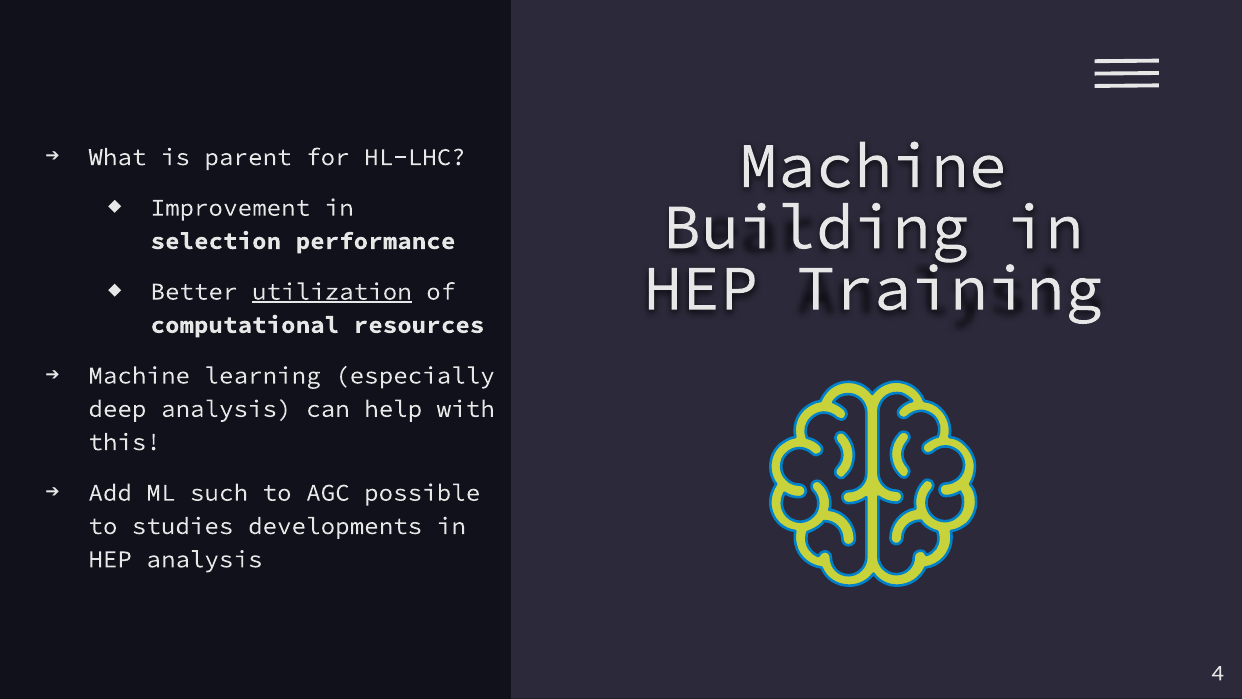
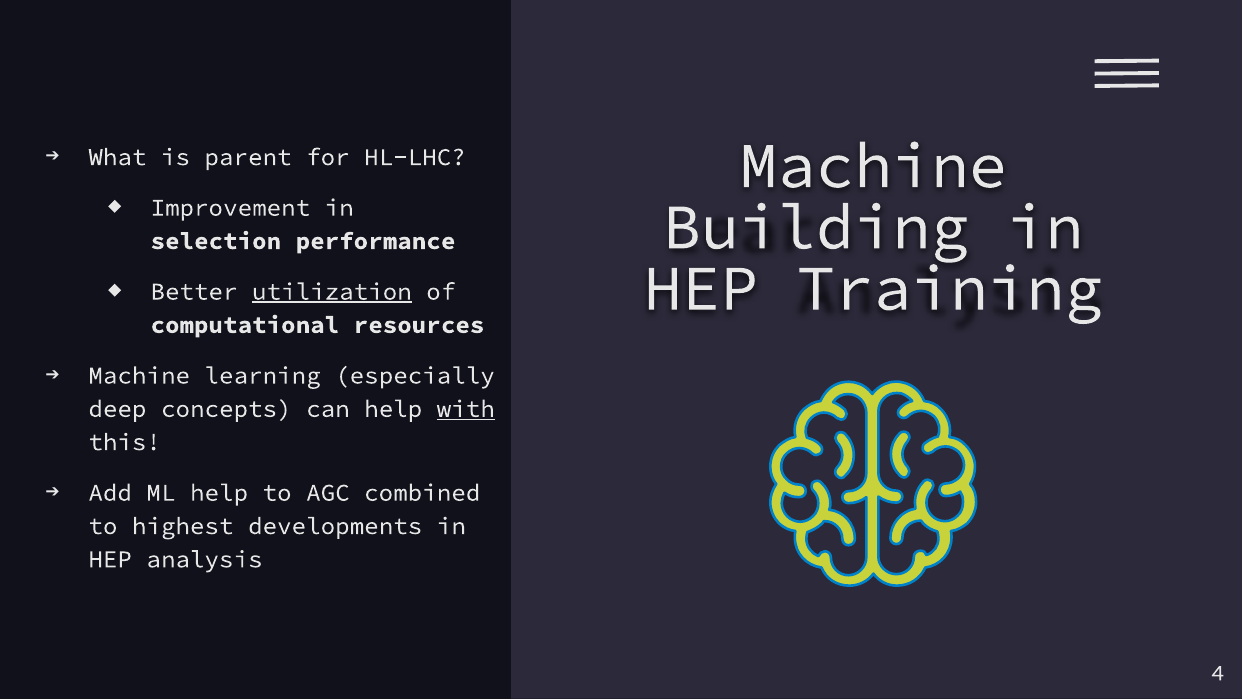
deep analysis: analysis -> concepts (226, 409)
with underline: none -> present (466, 409)
ML such: such -> help (219, 492)
possible: possible -> combined (422, 492)
studies: studies -> highest (183, 526)
